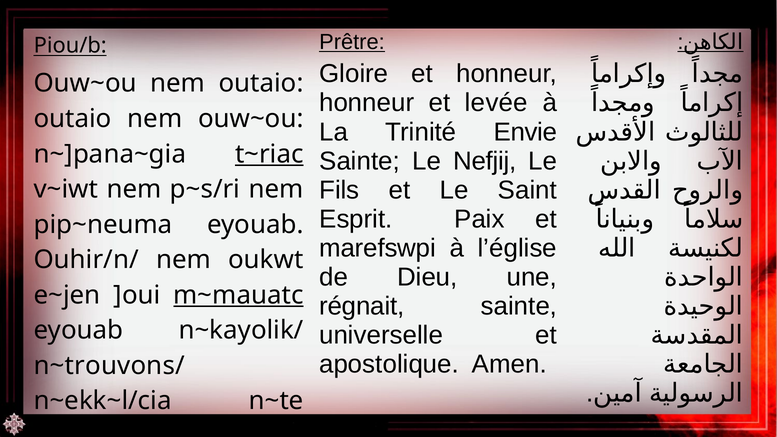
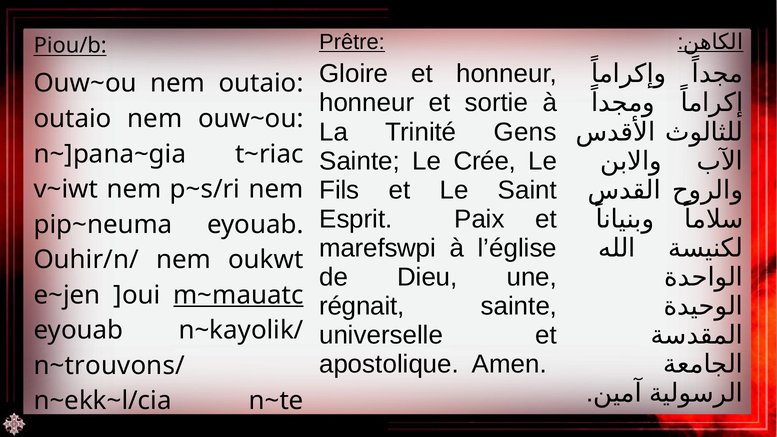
levée: levée -> sortie (496, 103)
Envie: Envie -> Gens (525, 132)
t~riac underline: present -> none (269, 154)
Nefjij: Nefjij -> Crée (485, 161)
